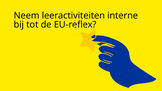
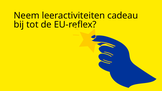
interne: interne -> cadeau (123, 16)
